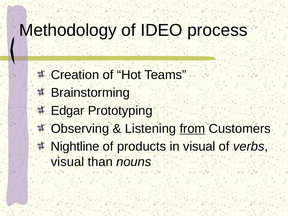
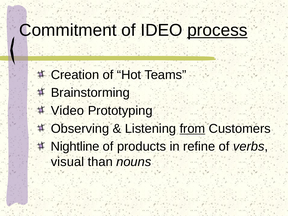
Methodology: Methodology -> Commitment (68, 30)
process underline: none -> present (217, 30)
Edgar: Edgar -> Video (67, 111)
in visual: visual -> refine (199, 147)
